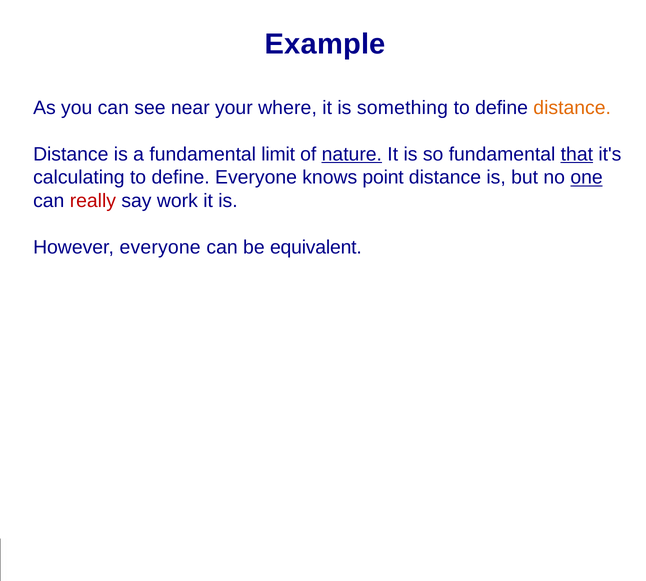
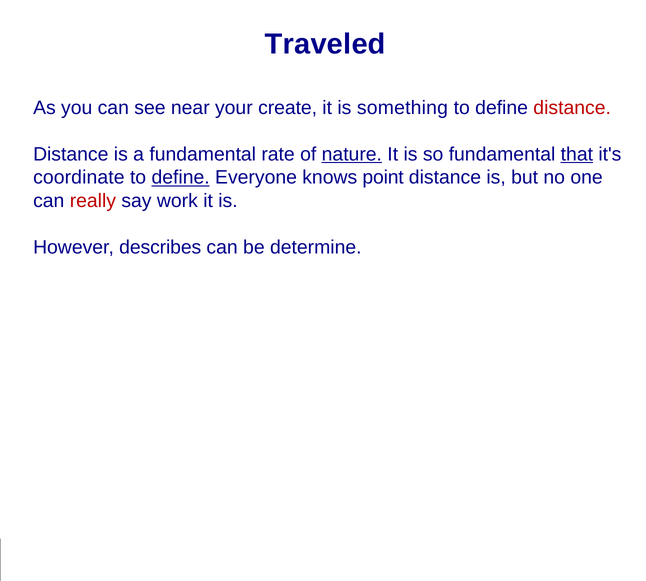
Example: Example -> Traveled (325, 44)
where: where -> create (288, 108)
distance colour: orange -> red (572, 108)
limit: limit -> rate (278, 154)
calculating: calculating -> coordinate (79, 178)
define underline: none -> present (181, 178)
one underline: present -> none (587, 178)
However everyone: everyone -> describes (160, 247)
equivalent: equivalent -> determine (316, 247)
